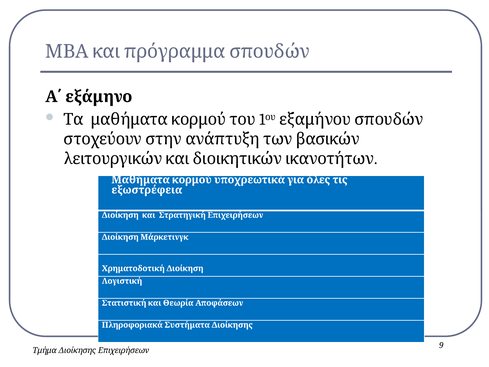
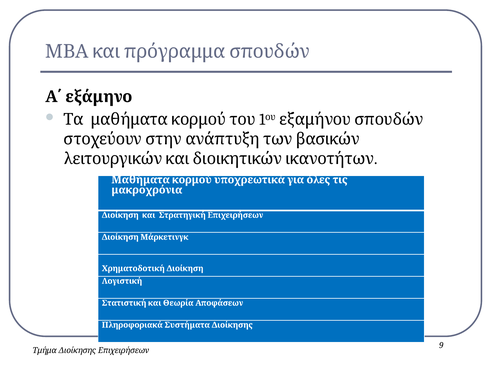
εξωστρέφεια: εξωστρέφεια -> μακροχρόνια (147, 190)
